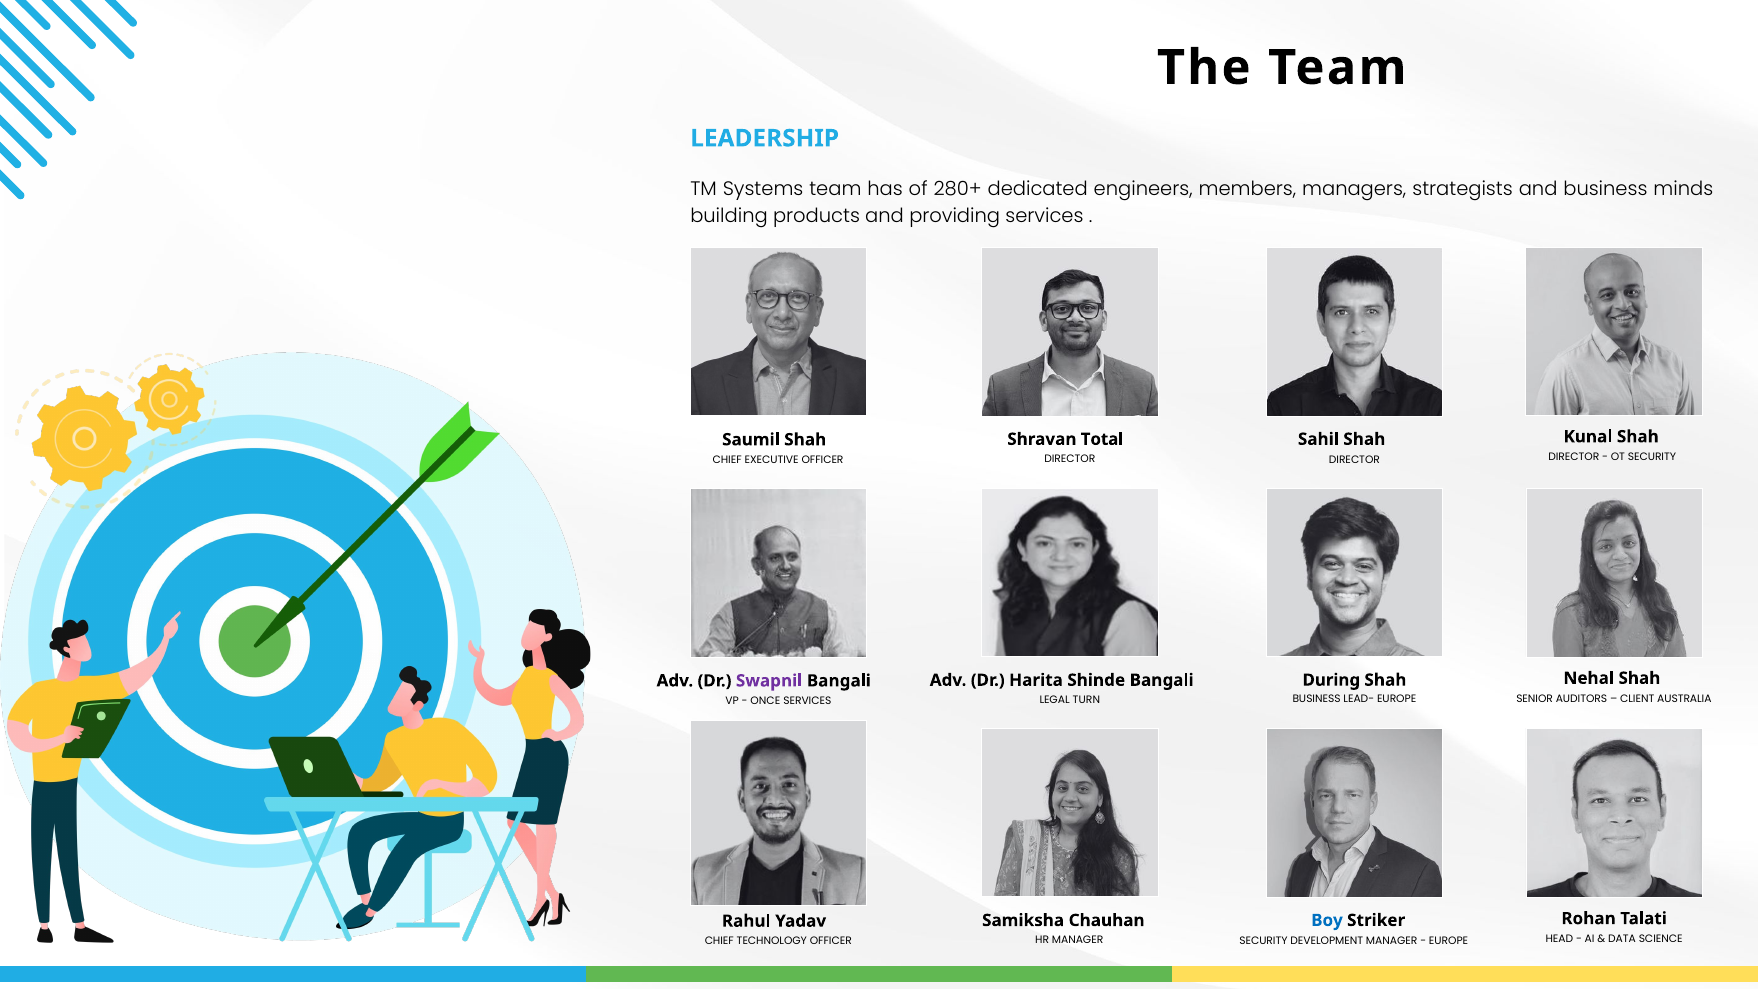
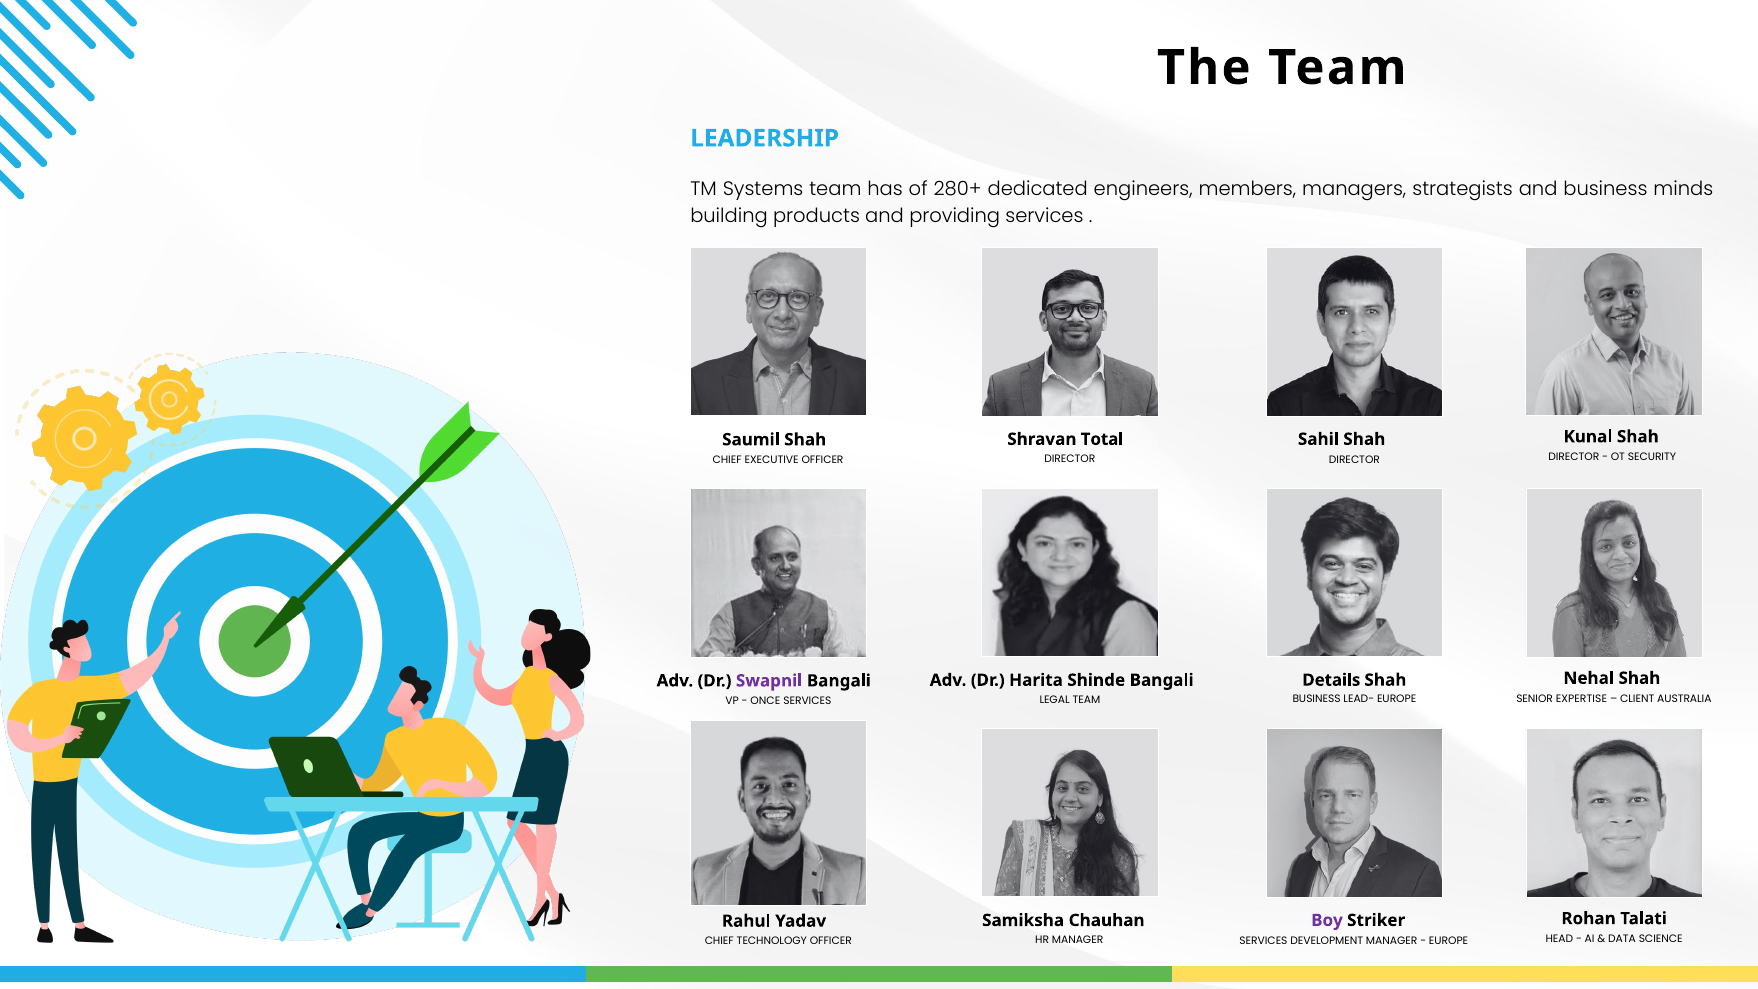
During: During -> Details (1331, 680)
AUDITORS: AUDITORS -> EXPERTISE (1581, 699)
LEGAL TURN: TURN -> TEAM (1086, 700)
Boy colour: blue -> purple (1327, 920)
SECURITY: SECURITY -> SERVICES (1263, 940)
